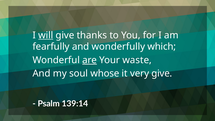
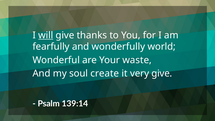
which: which -> world (162, 47)
are underline: present -> none (90, 60)
whose: whose -> create (105, 73)
